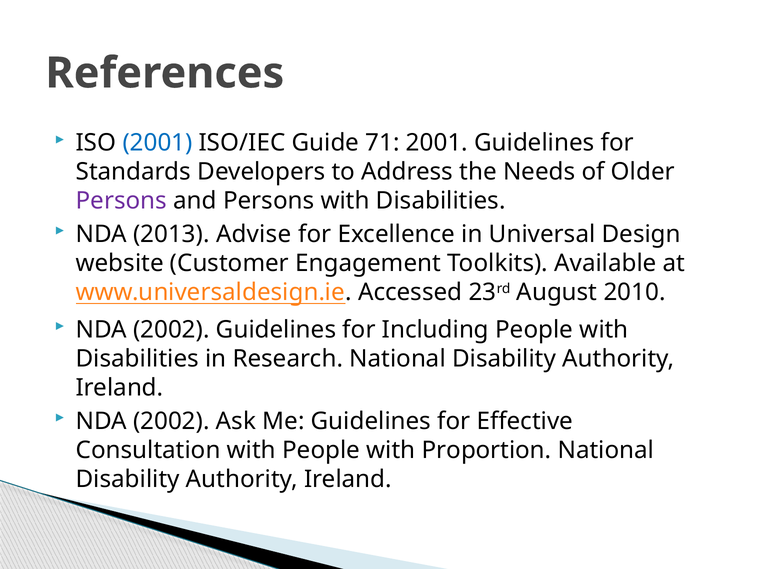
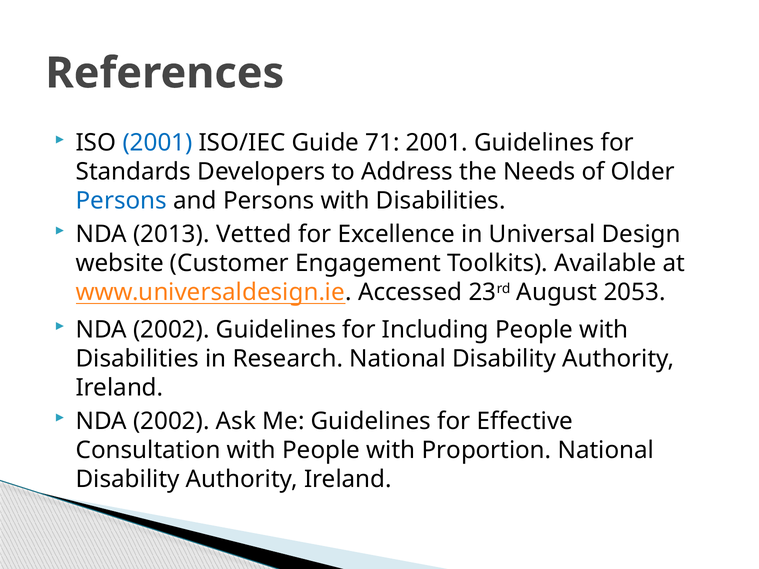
Persons colour: purple -> blue (121, 201)
Advise: Advise -> Vetted (254, 234)
2010: 2010 -> 2053 (635, 293)
